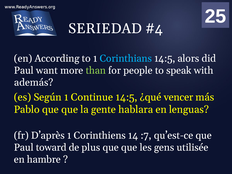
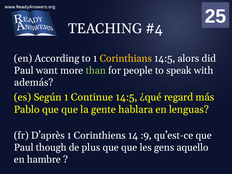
SERIEDAD: SERIEDAD -> TEACHING (105, 29)
Corinthians colour: light blue -> yellow (126, 58)
vencer: vencer -> regard (179, 97)
:7: :7 -> :9 (146, 135)
toward: toward -> though (51, 147)
utilisée: utilisée -> aquello (193, 147)
